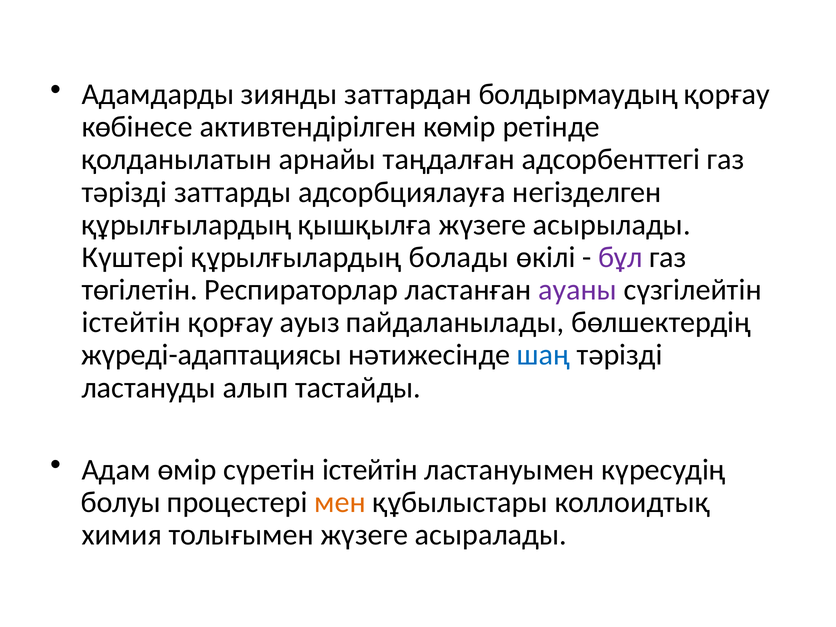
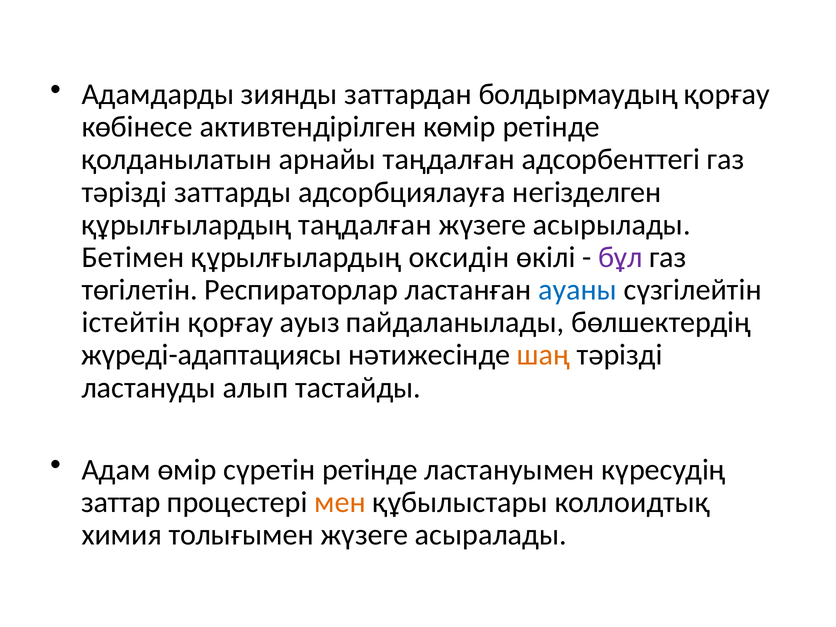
құрылғылардың қышқылға: қышқылға -> таңдалған (365, 225)
Күштері: Күштері -> Бетімен (133, 257)
болады: болады -> оксидін (459, 257)
ауаны colour: purple -> blue (578, 290)
шаң colour: blue -> orange (544, 355)
сүретін істейтін: істейтін -> ретінде (370, 470)
болуы: болуы -> заттар (121, 502)
